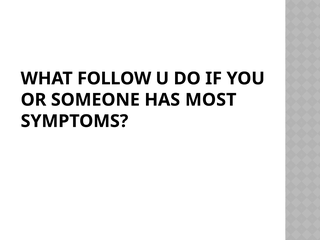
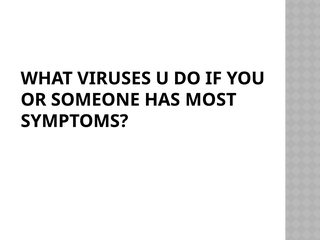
FOLLOW: FOLLOW -> VIRUSES (114, 78)
